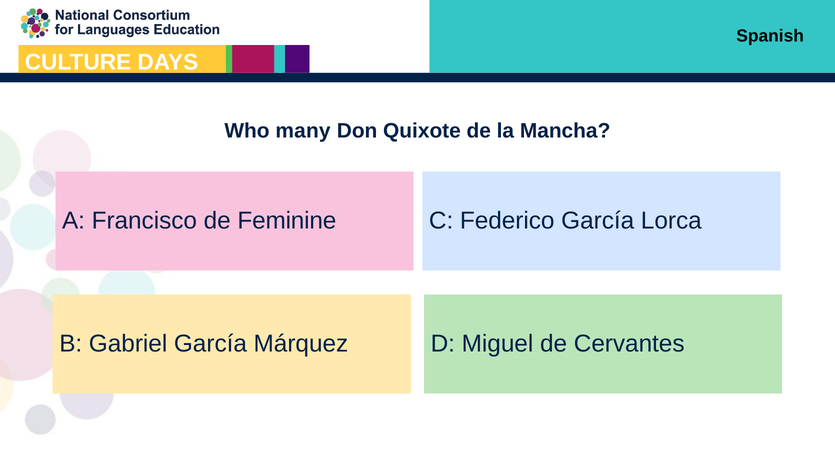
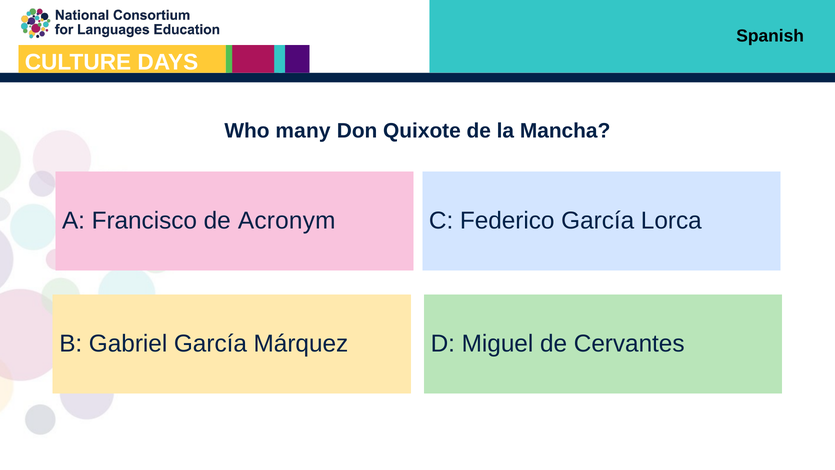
Feminine: Feminine -> Acronym (287, 221)
